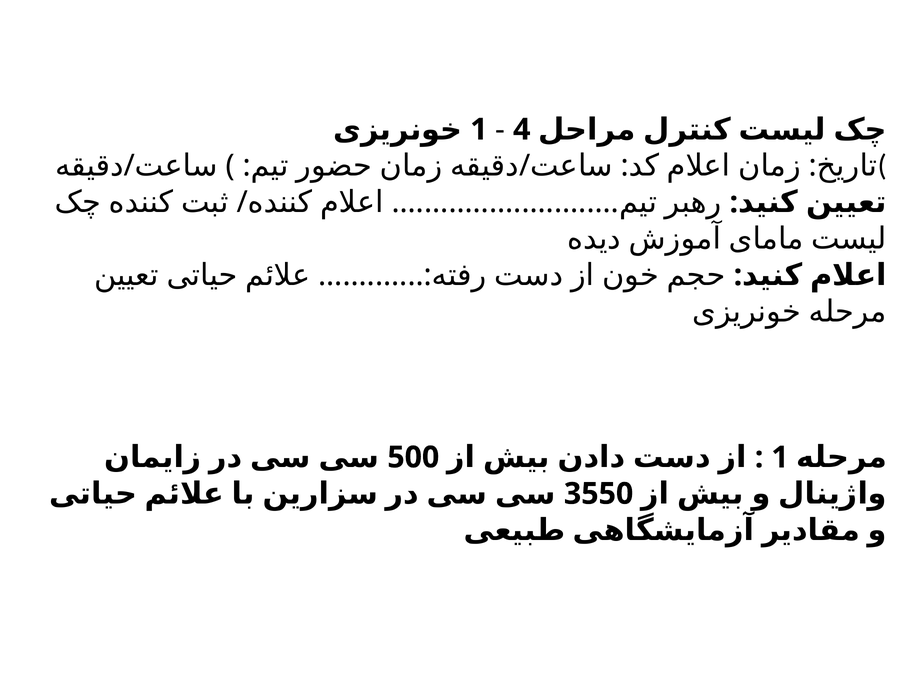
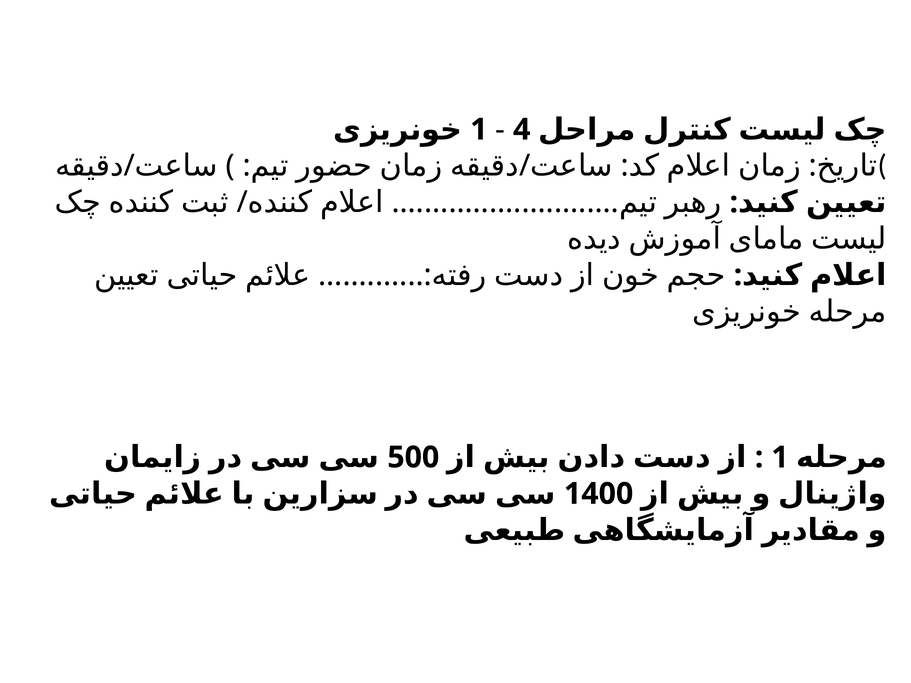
3550: 3550 -> 1400 (599, 494)
